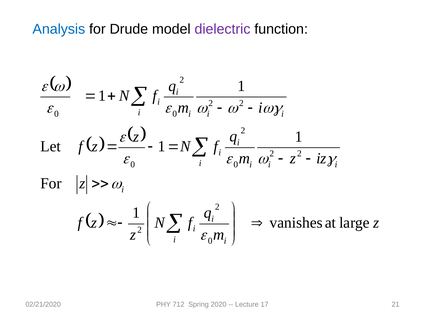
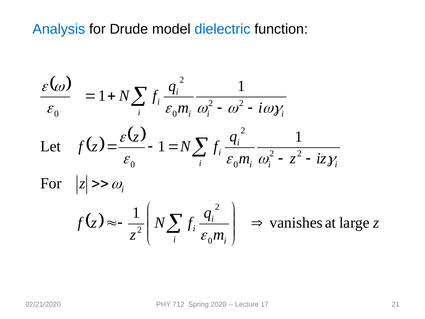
dielectric colour: purple -> blue (222, 29)
